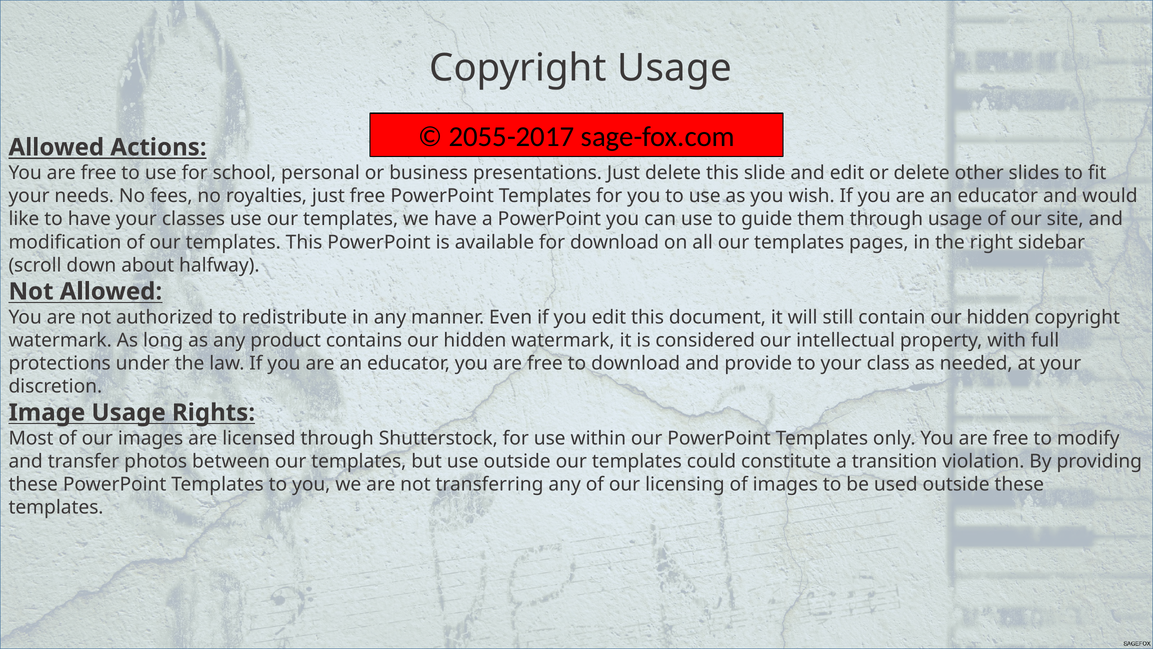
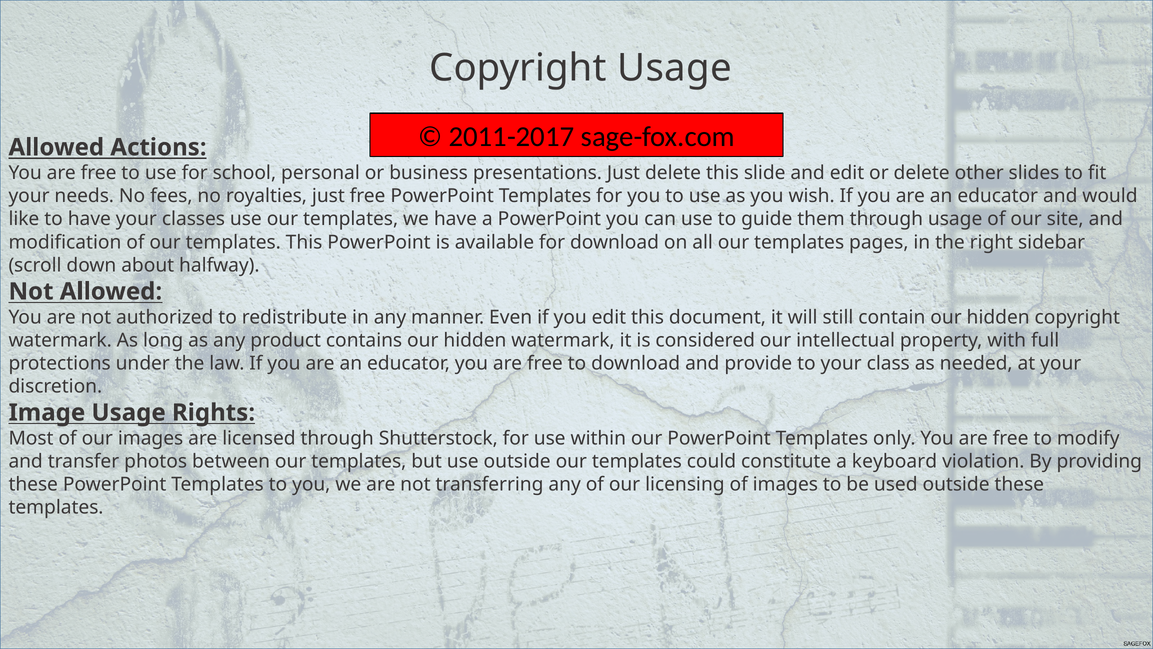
2055-2017: 2055-2017 -> 2011-2017 (511, 137)
transition: transition -> keyboard (894, 461)
